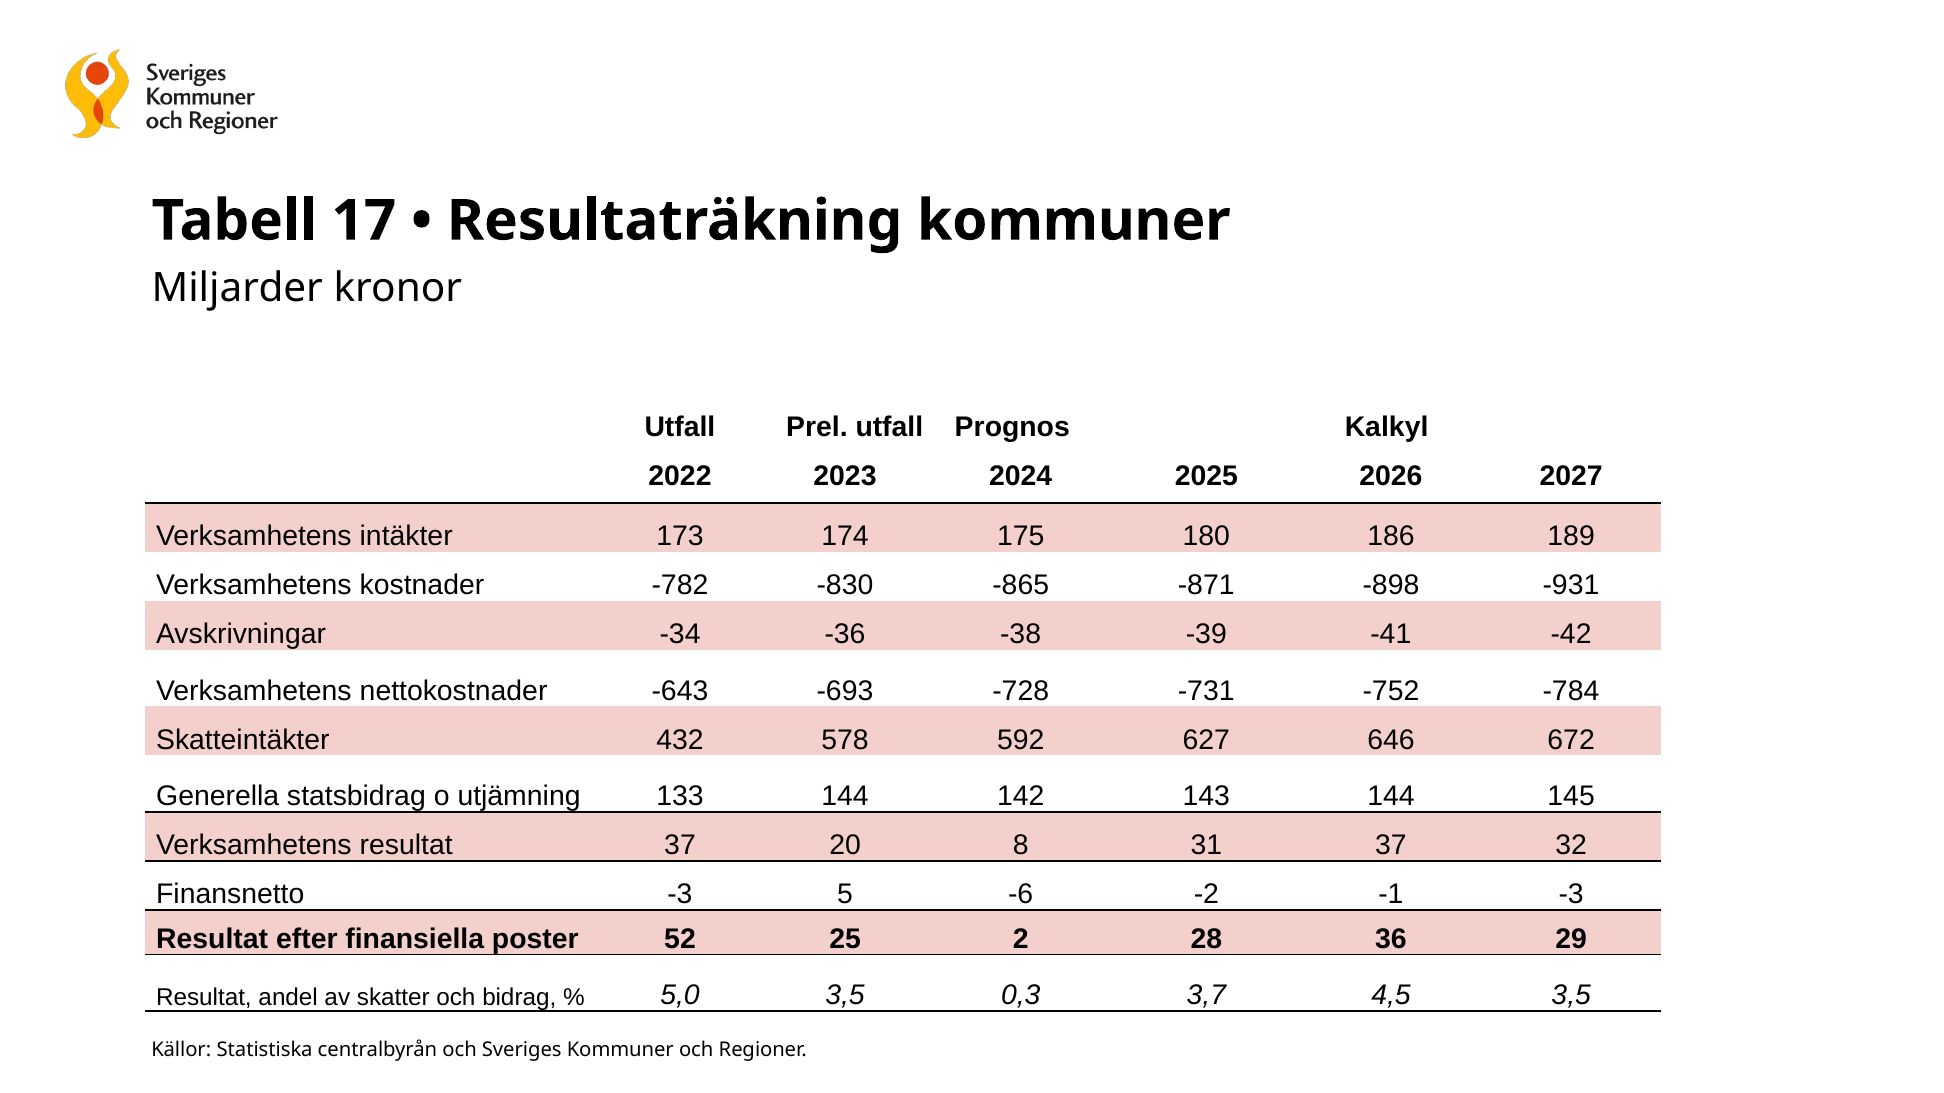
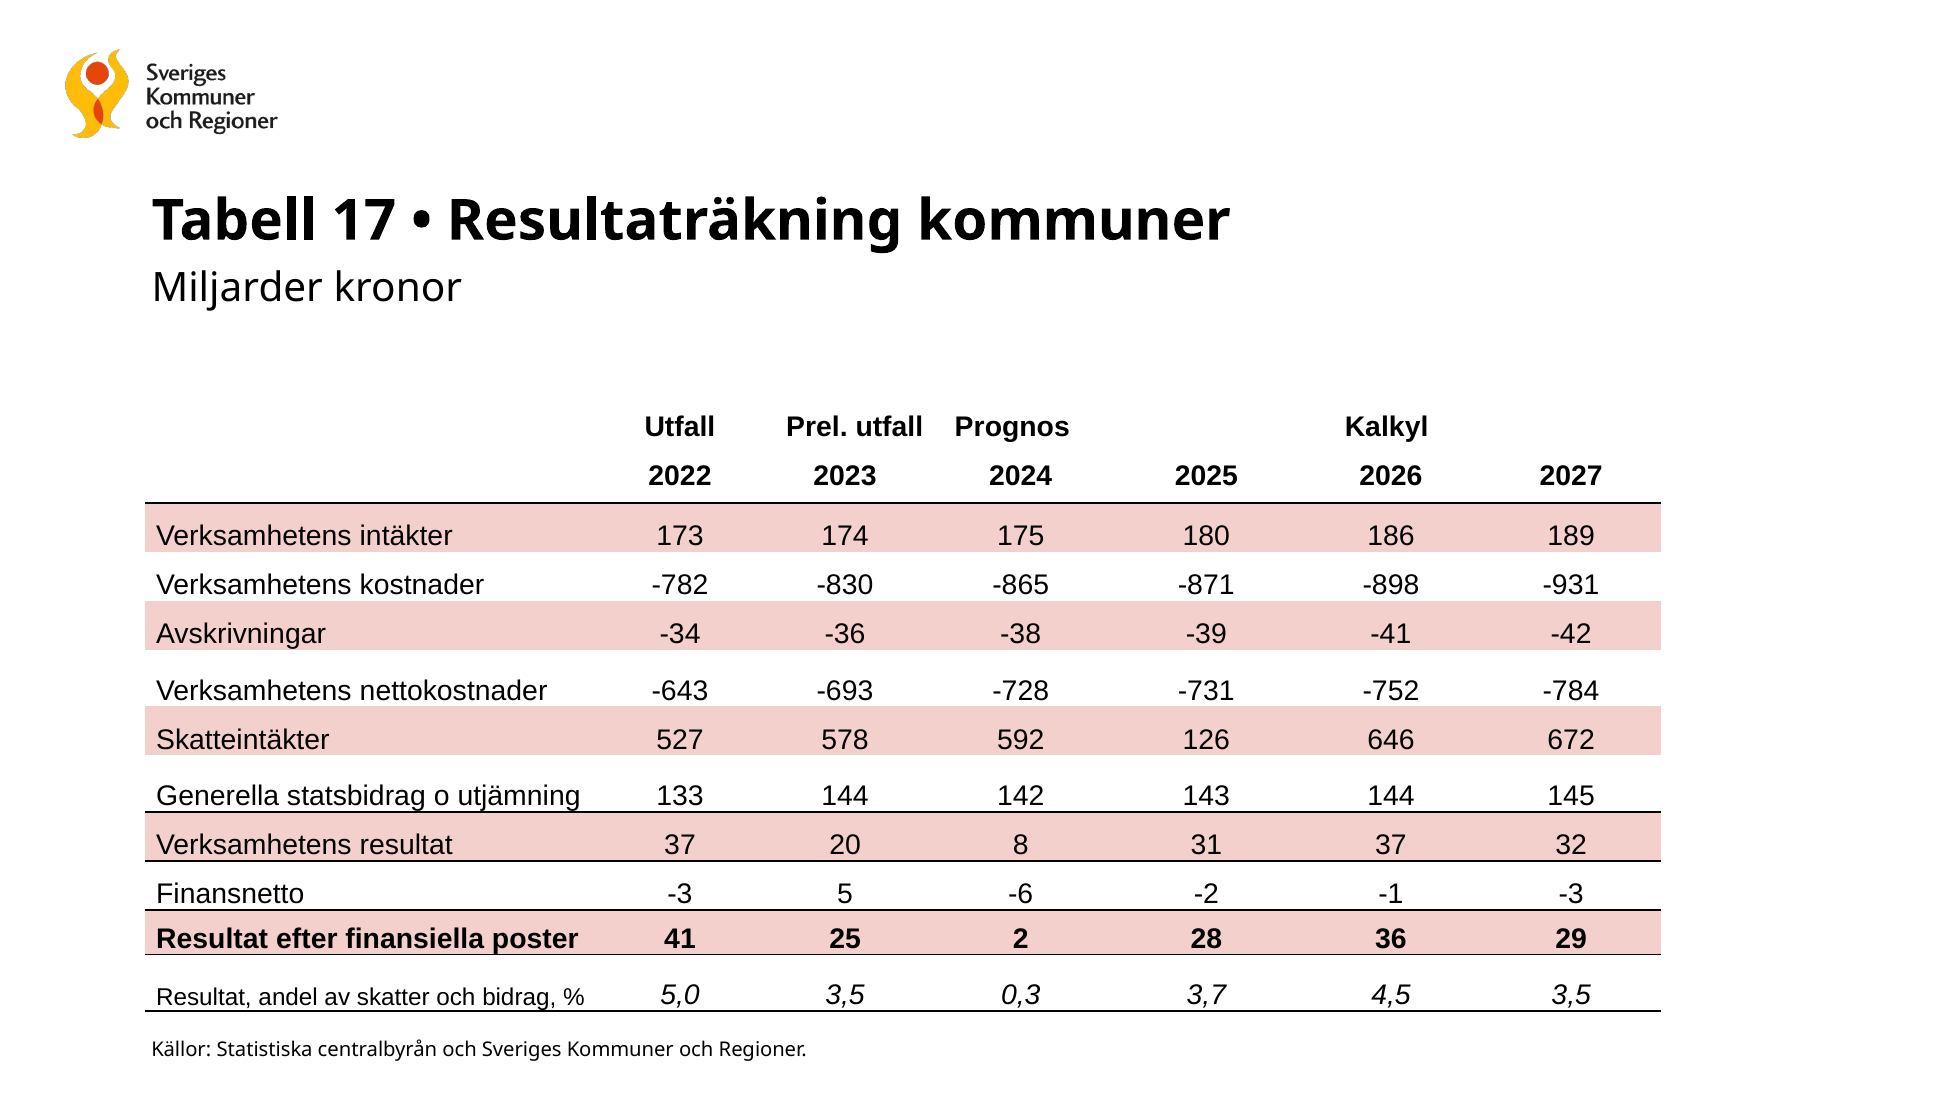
432: 432 -> 527 (680, 740)
627: 627 -> 126 (1206, 740)
52: 52 -> 41 (680, 939)
